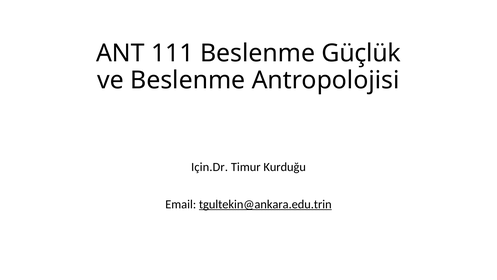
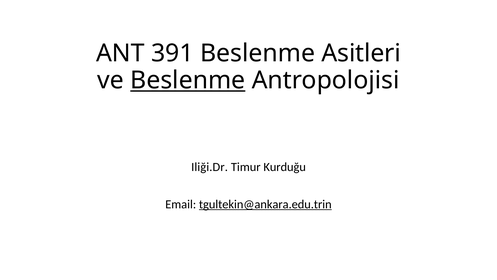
111: 111 -> 391 (172, 53)
Güçlük: Güçlük -> Asitleri (361, 53)
Beslenme underline: none -> present (188, 80)
Için.Dr: Için.Dr -> Iliği.Dr (210, 167)
